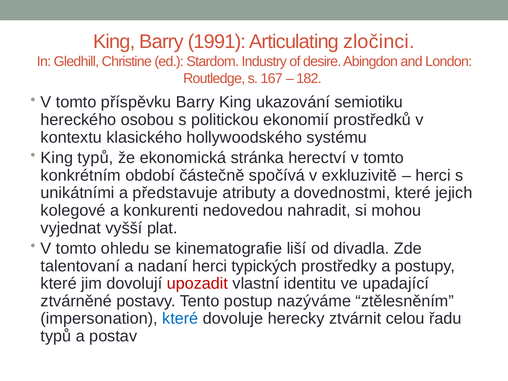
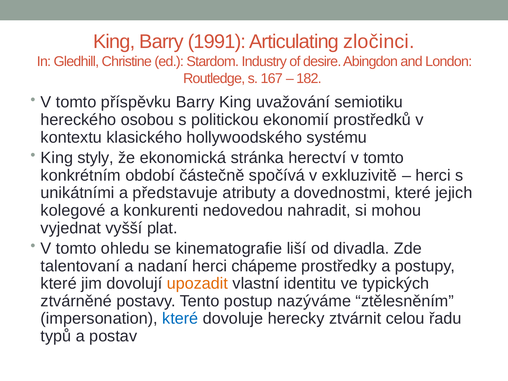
ukazování: ukazování -> uvažování (293, 102)
King typů: typů -> styly (96, 158)
typických: typických -> chápeme (264, 266)
upozadit colour: red -> orange (197, 284)
upadající: upadající -> typických (396, 284)
